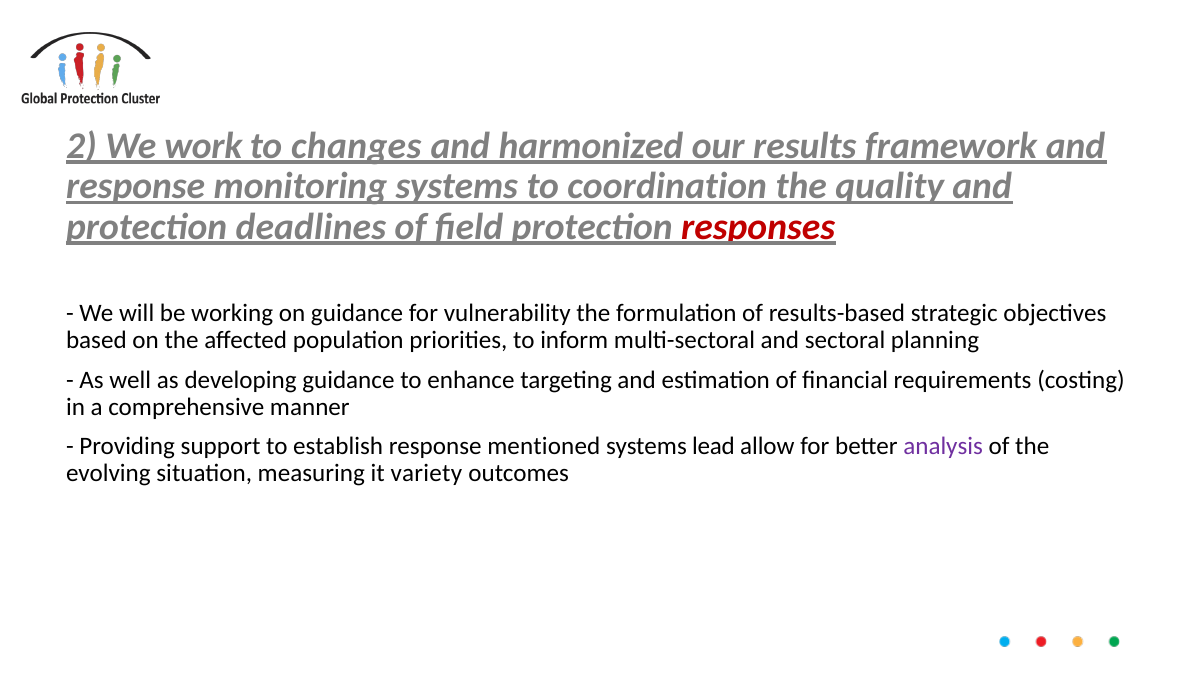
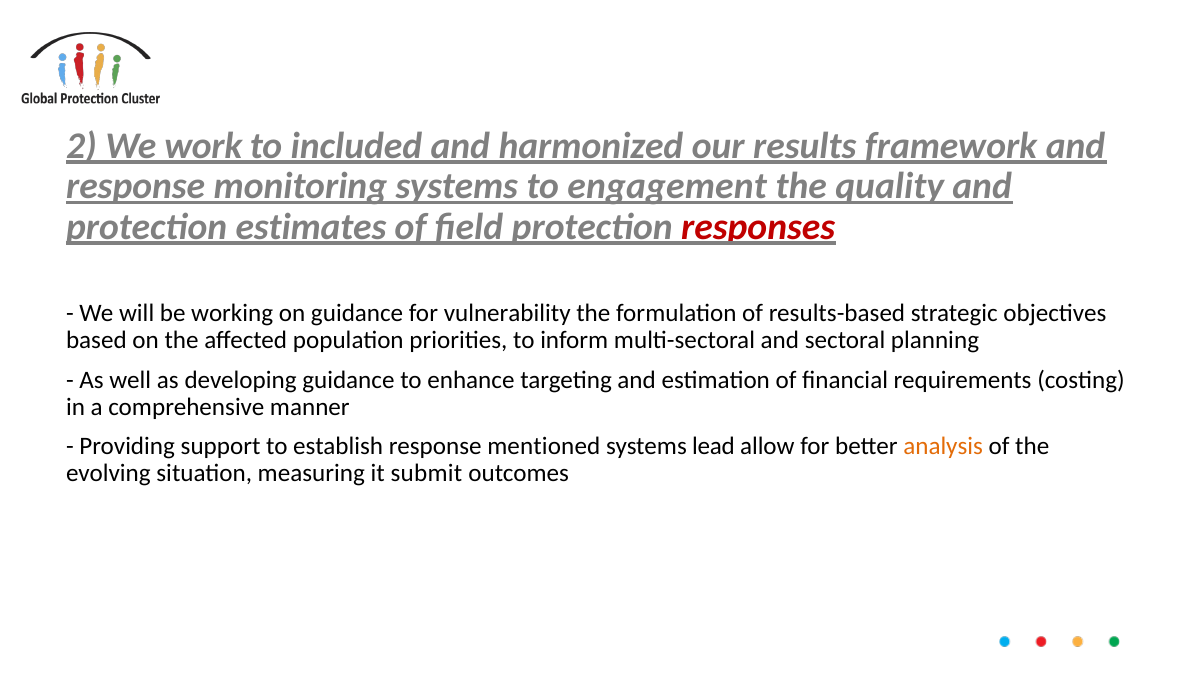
changes: changes -> included (356, 146)
coordination: coordination -> engagement (667, 186)
deadlines: deadlines -> estimates (311, 227)
analysis colour: purple -> orange (943, 447)
variety: variety -> submit (426, 474)
